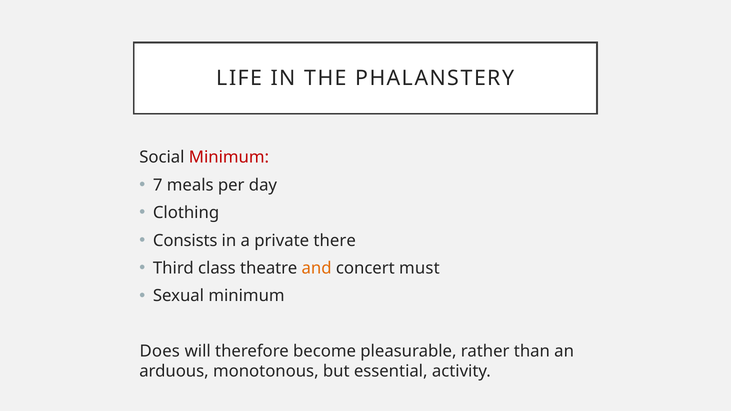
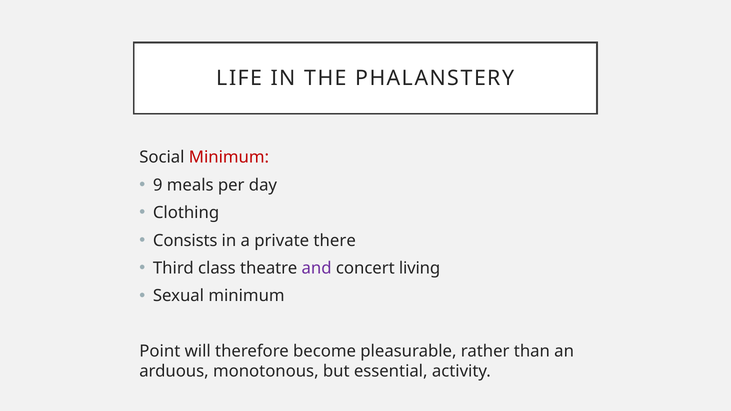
7: 7 -> 9 (158, 185)
and colour: orange -> purple (317, 268)
must: must -> living (420, 268)
Does: Does -> Point (160, 351)
